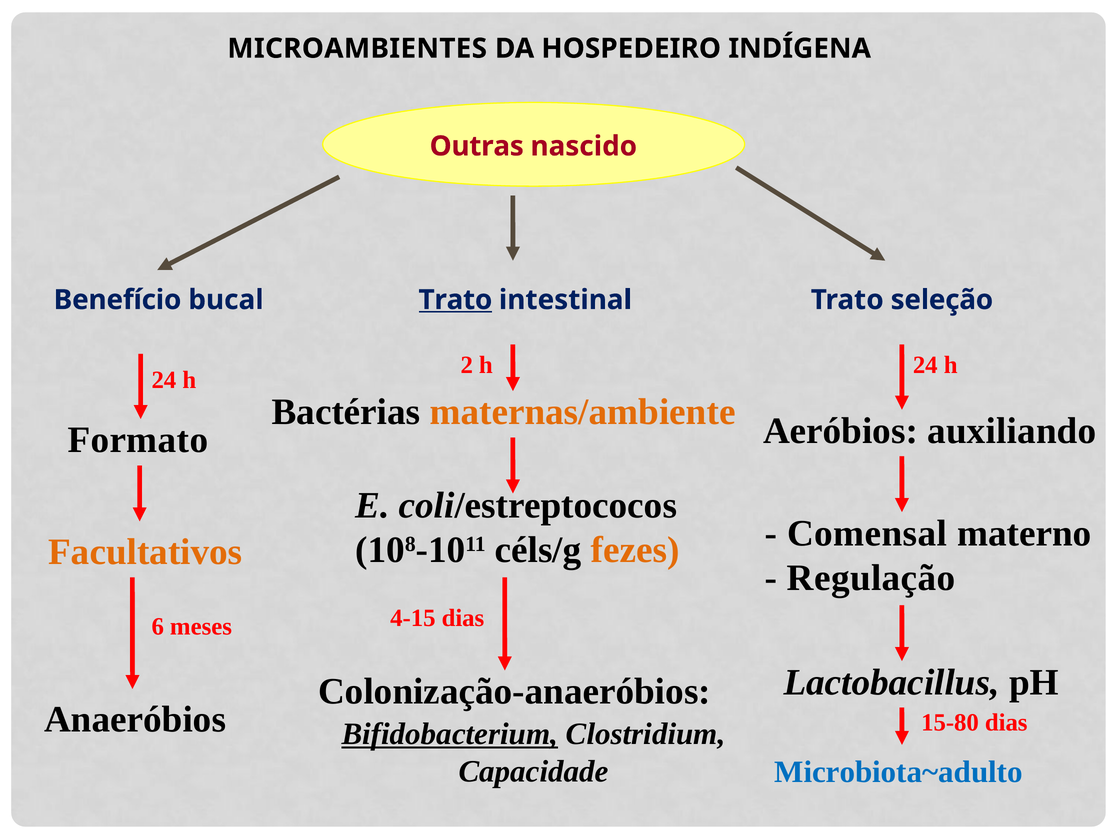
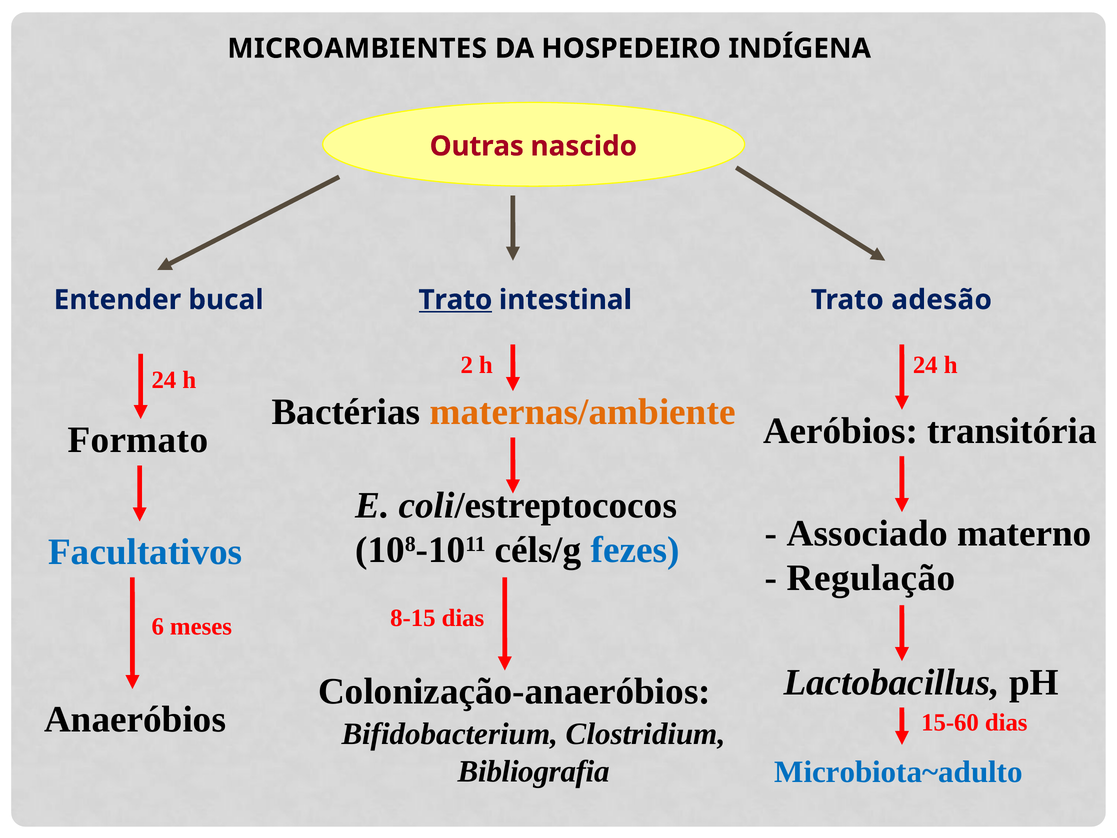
Benefício: Benefício -> Entender (117, 300)
seleção: seleção -> adesão (942, 300)
auxiliando: auxiliando -> transitória (1012, 431)
Comensal: Comensal -> Associado (867, 533)
fezes colour: orange -> blue (635, 550)
Facultativos colour: orange -> blue (145, 552)
4-15: 4-15 -> 8-15 (413, 618)
15-80: 15-80 -> 15-60 (950, 723)
Bifidobacterium underline: present -> none (450, 734)
Capacidade: Capacidade -> Bibliografia (534, 771)
